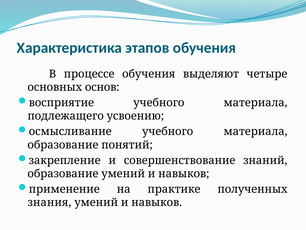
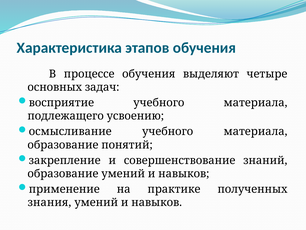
основ: основ -> задач (102, 87)
